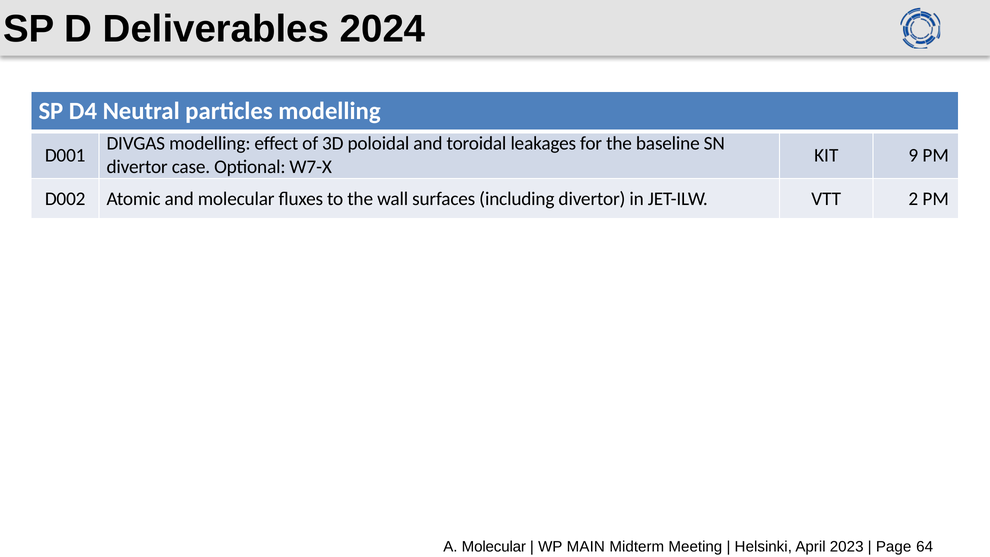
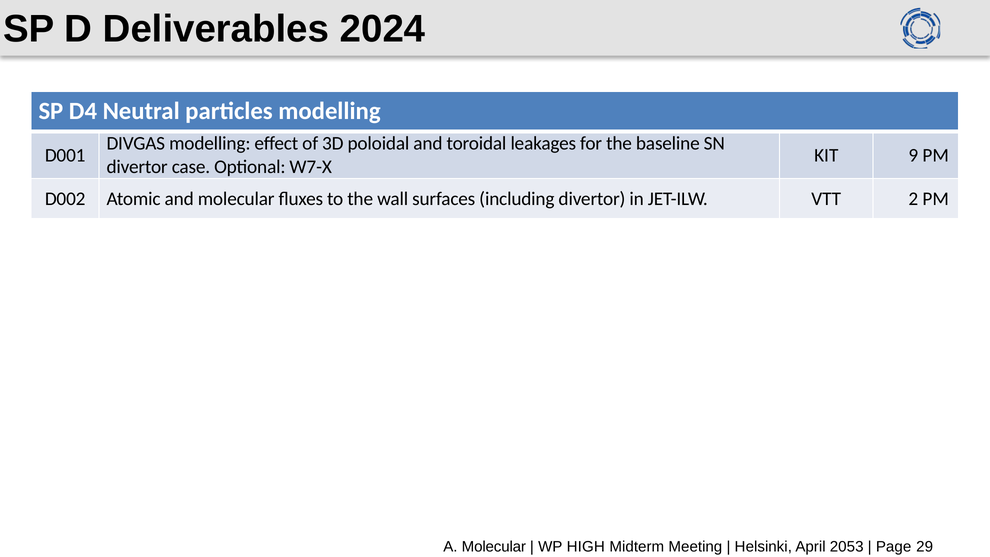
MAIN: MAIN -> HIGH (586, 546)
2023: 2023 -> 2053 (847, 546)
64: 64 -> 29 (925, 546)
